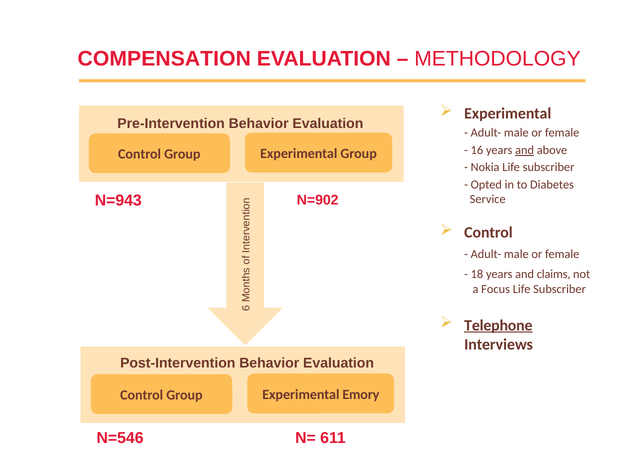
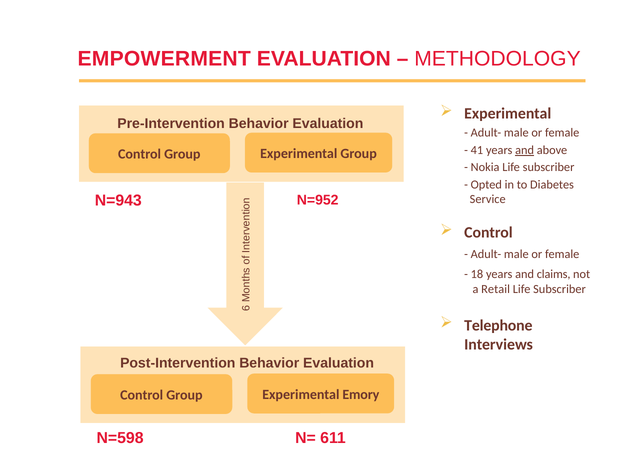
COMPENSATION: COMPENSATION -> EMPOWERMENT (164, 59)
16: 16 -> 41 (477, 150)
N=902: N=902 -> N=952 (318, 200)
Focus: Focus -> Retail (496, 289)
Telephone underline: present -> none (498, 325)
N=546: N=546 -> N=598 (120, 438)
